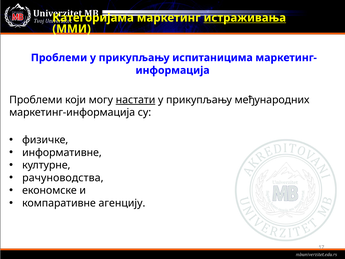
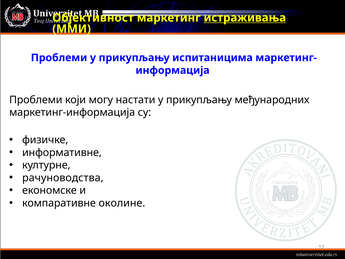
Категоријама: Категоријама -> Објективност (93, 18)
настати underline: present -> none (136, 100)
агенцију: агенцију -> околине (122, 203)
